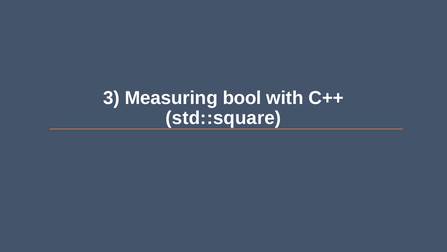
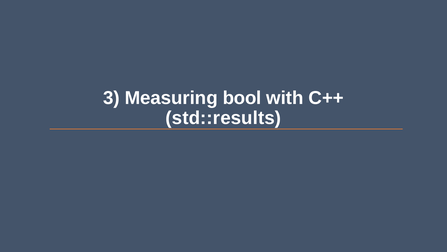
std::square: std::square -> std::results (223, 118)
